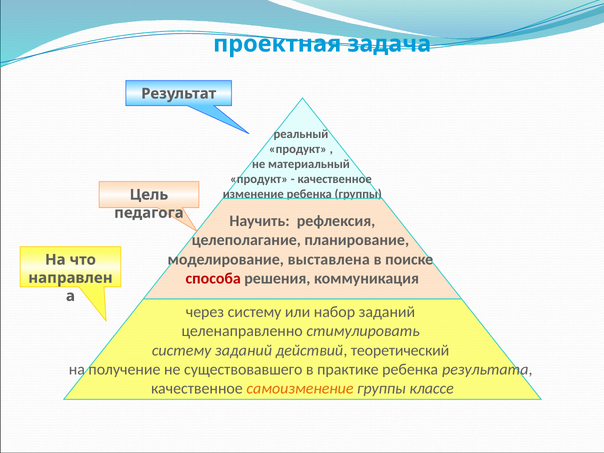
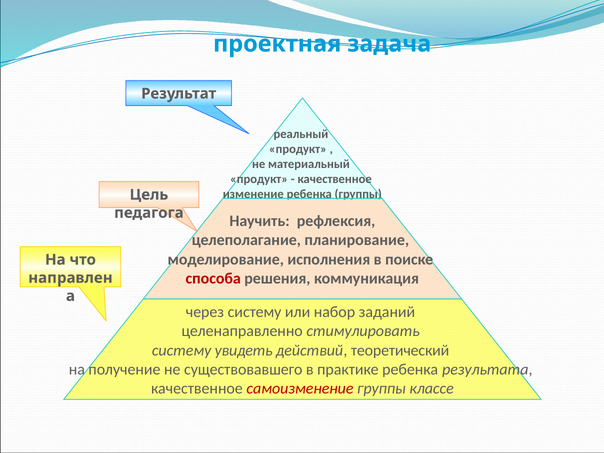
выставлена: выставлена -> исполнения (329, 259)
систему заданий: заданий -> увидеть (244, 350)
самоизменение colour: orange -> red (300, 388)
